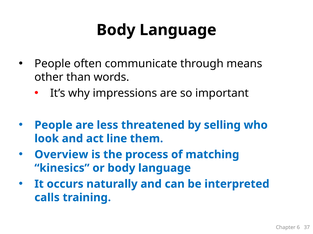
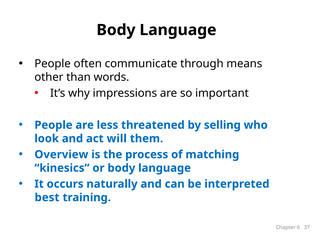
line: line -> will (117, 139)
calls: calls -> best (47, 198)
